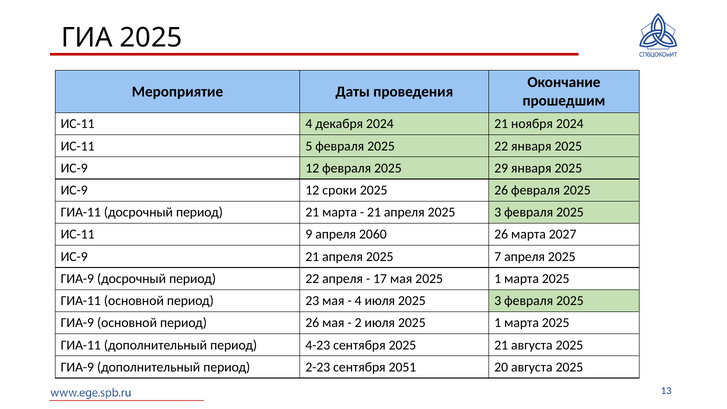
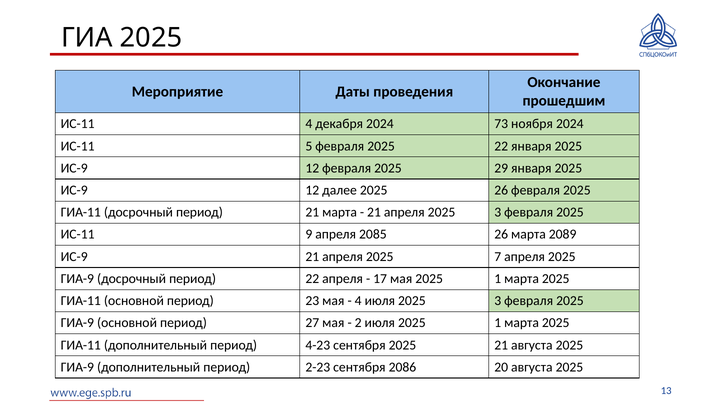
2024 21: 21 -> 73 (501, 124)
сроки: сроки -> далее (340, 190)
2060: 2060 -> 2085 (373, 234)
2027: 2027 -> 2089 (563, 234)
период 26: 26 -> 27 (312, 323)
2051: 2051 -> 2086 (402, 367)
